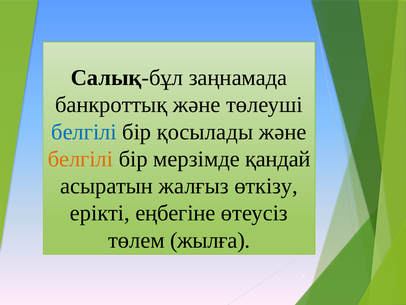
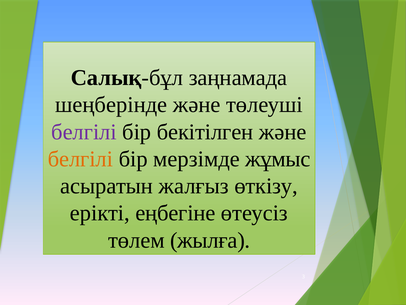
банкроттық: банкроттық -> шеңберінде (111, 105)
белгілі colour: blue -> purple (84, 132)
қосылады: қосылады -> бекітілген (205, 132)
қандай: қандай -> жұмыс (278, 159)
